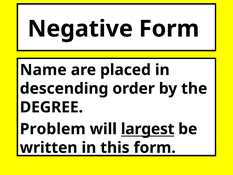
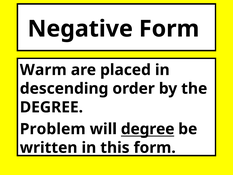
Name: Name -> Warm (43, 70)
will largest: largest -> degree (148, 129)
